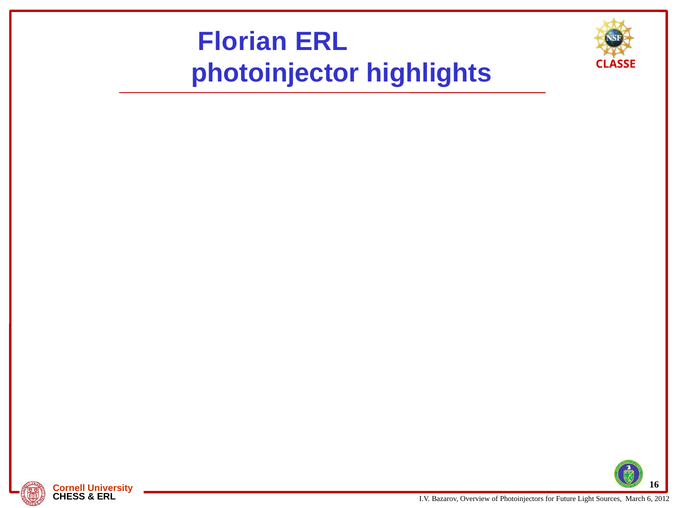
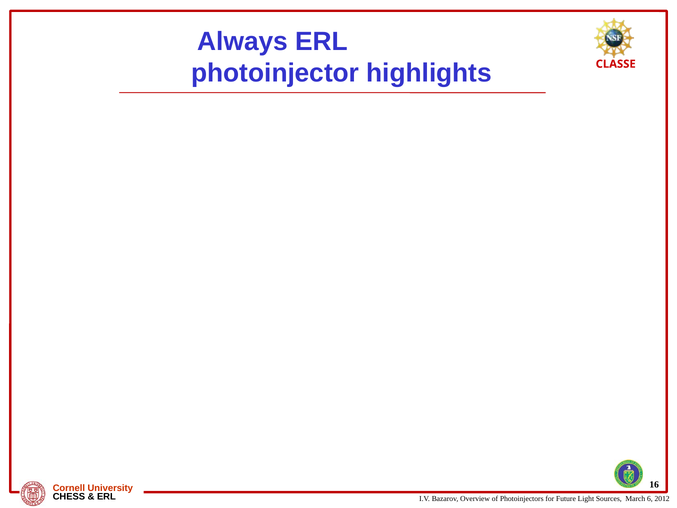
Florian: Florian -> Always (243, 41)
